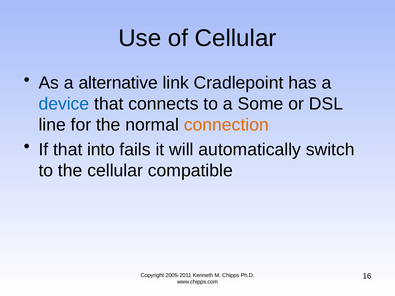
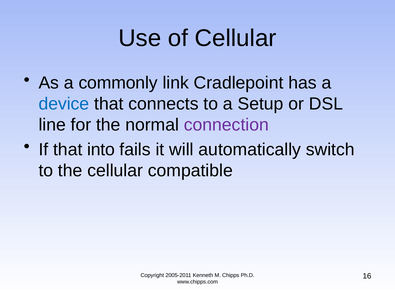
alternative: alternative -> commonly (118, 83)
Some: Some -> Setup (261, 104)
connection colour: orange -> purple (226, 125)
